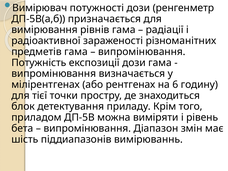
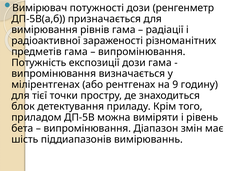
6: 6 -> 9 (175, 85)
